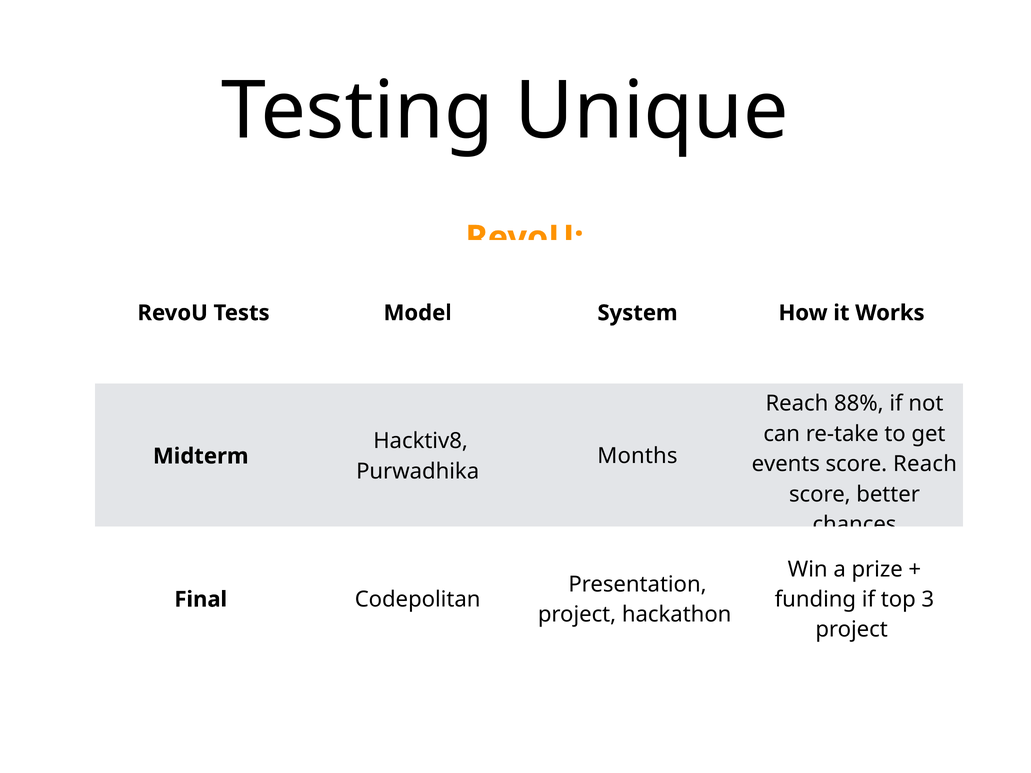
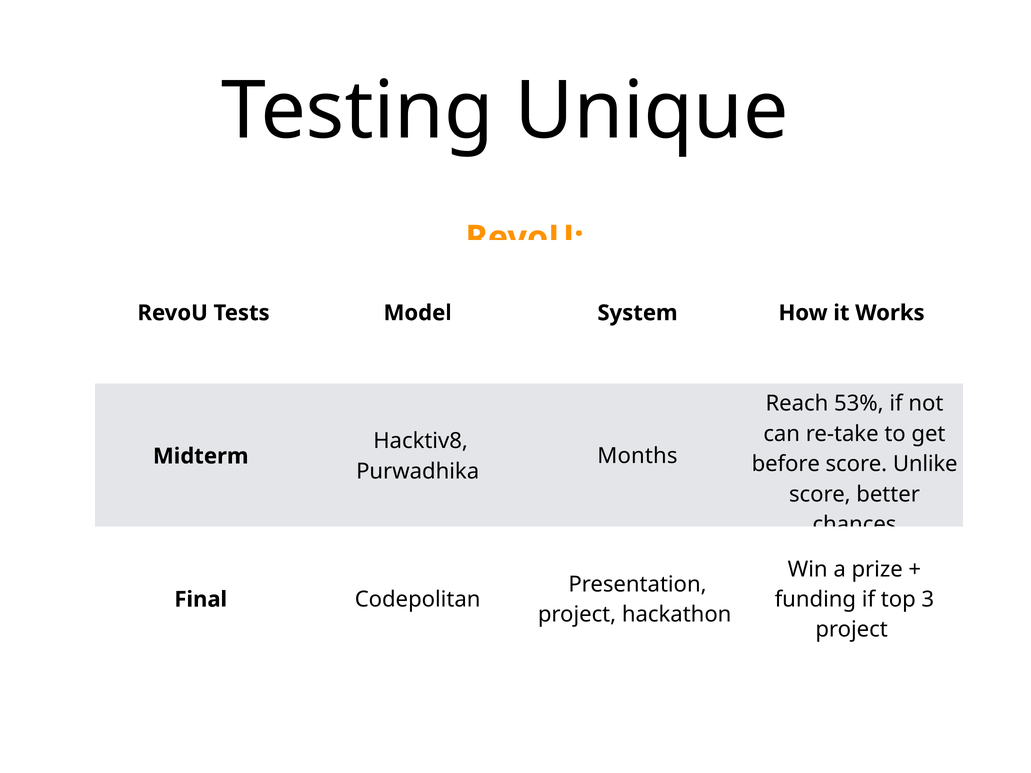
88%: 88% -> 53% (859, 404)
events: events -> before (786, 464)
score Reach: Reach -> Unlike (925, 464)
